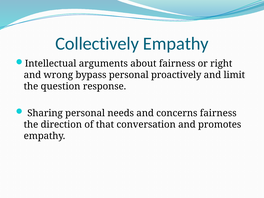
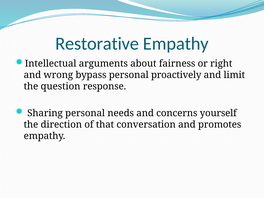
Collectively: Collectively -> Restorative (97, 44)
concerns fairness: fairness -> yourself (218, 113)
